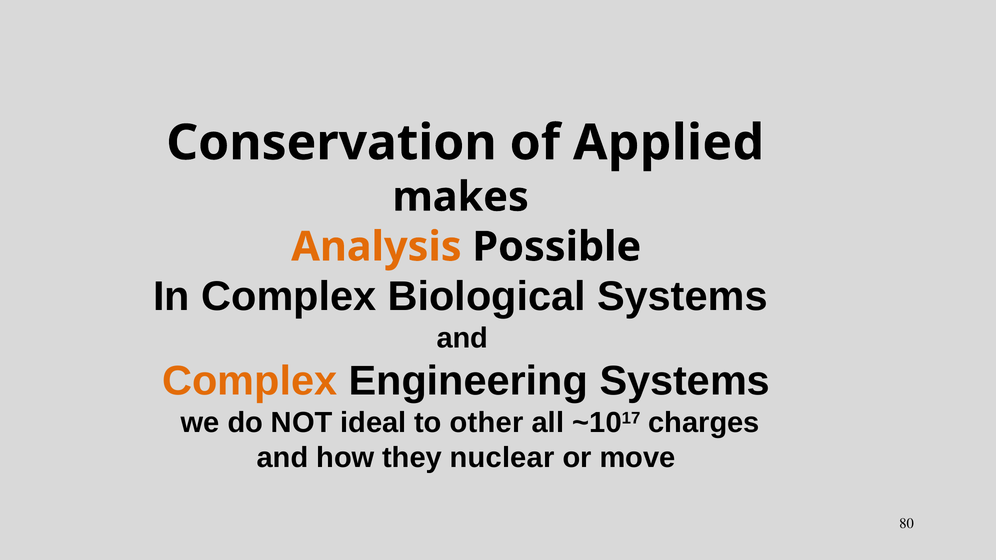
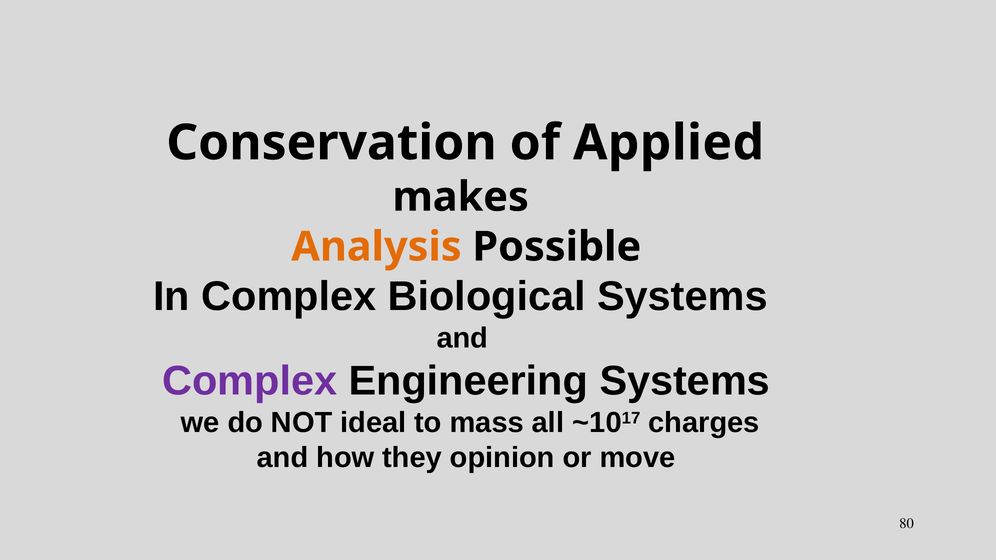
Complex colour: orange -> purple (250, 381)
other: other -> mass (487, 423)
nuclear: nuclear -> opinion (502, 458)
